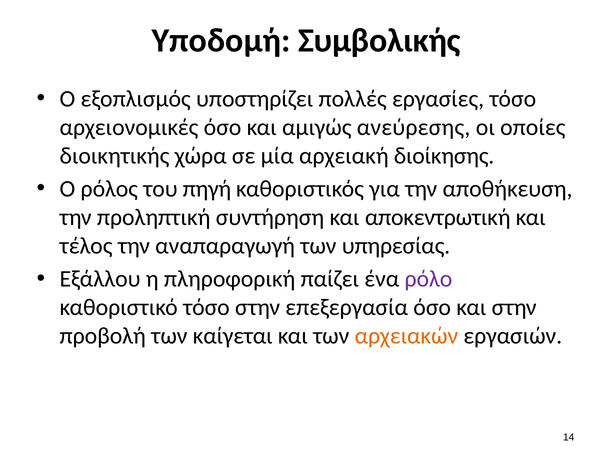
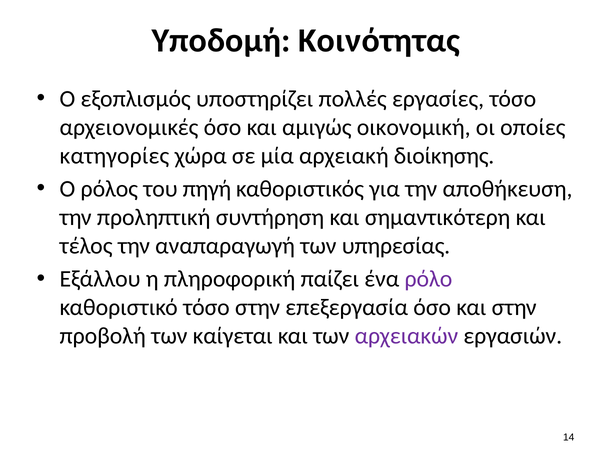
Συμβολικής: Συμβολικής -> Κοινότητας (379, 41)
ανεύρεσης: ανεύρεσης -> οικονομική (414, 127)
διοικητικής: διοικητικής -> κατηγορίες (114, 156)
αποκεντρωτική: αποκεντρωτική -> σημαντικότερη (438, 217)
αρχειακών colour: orange -> purple (406, 336)
